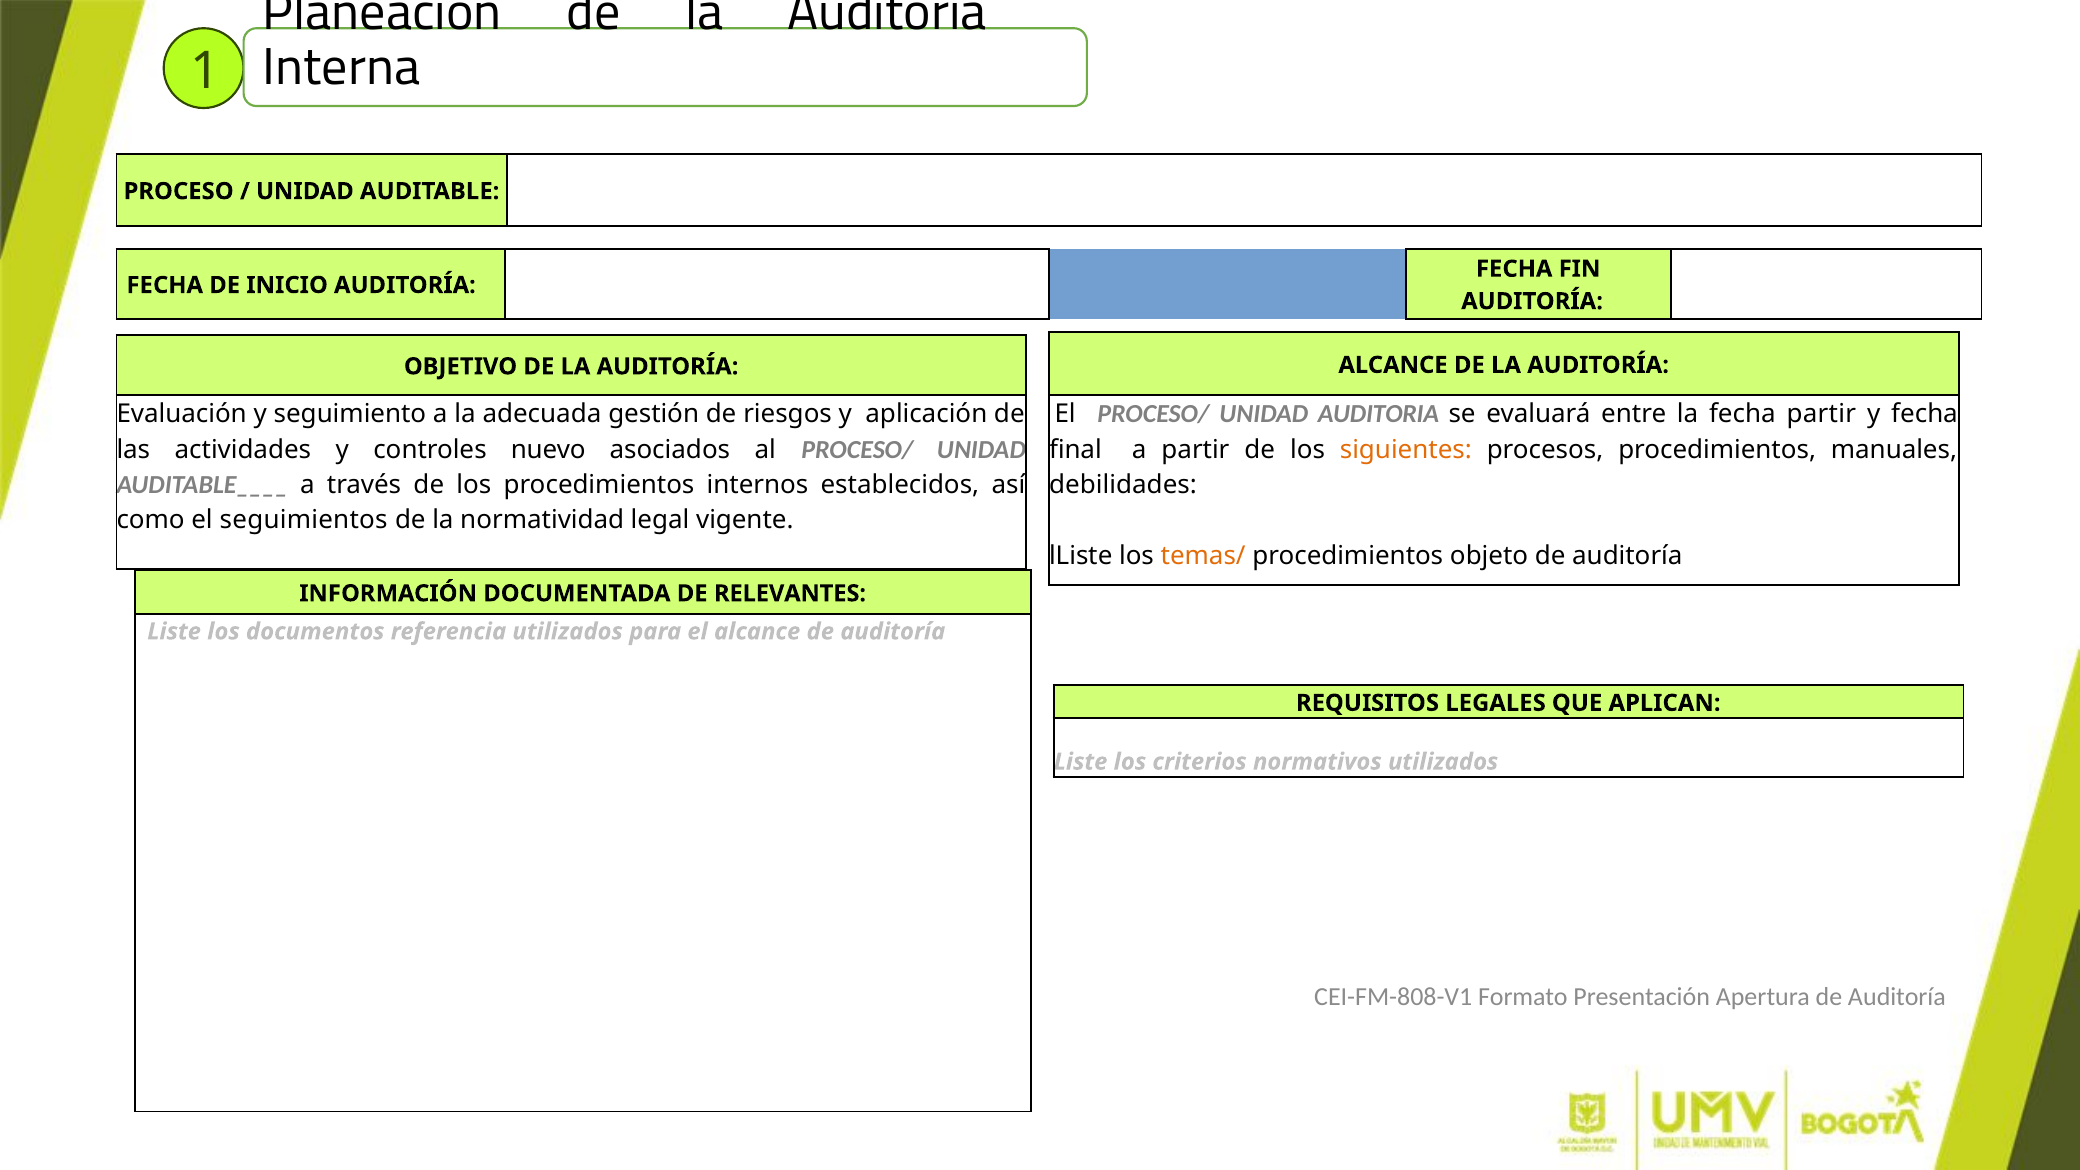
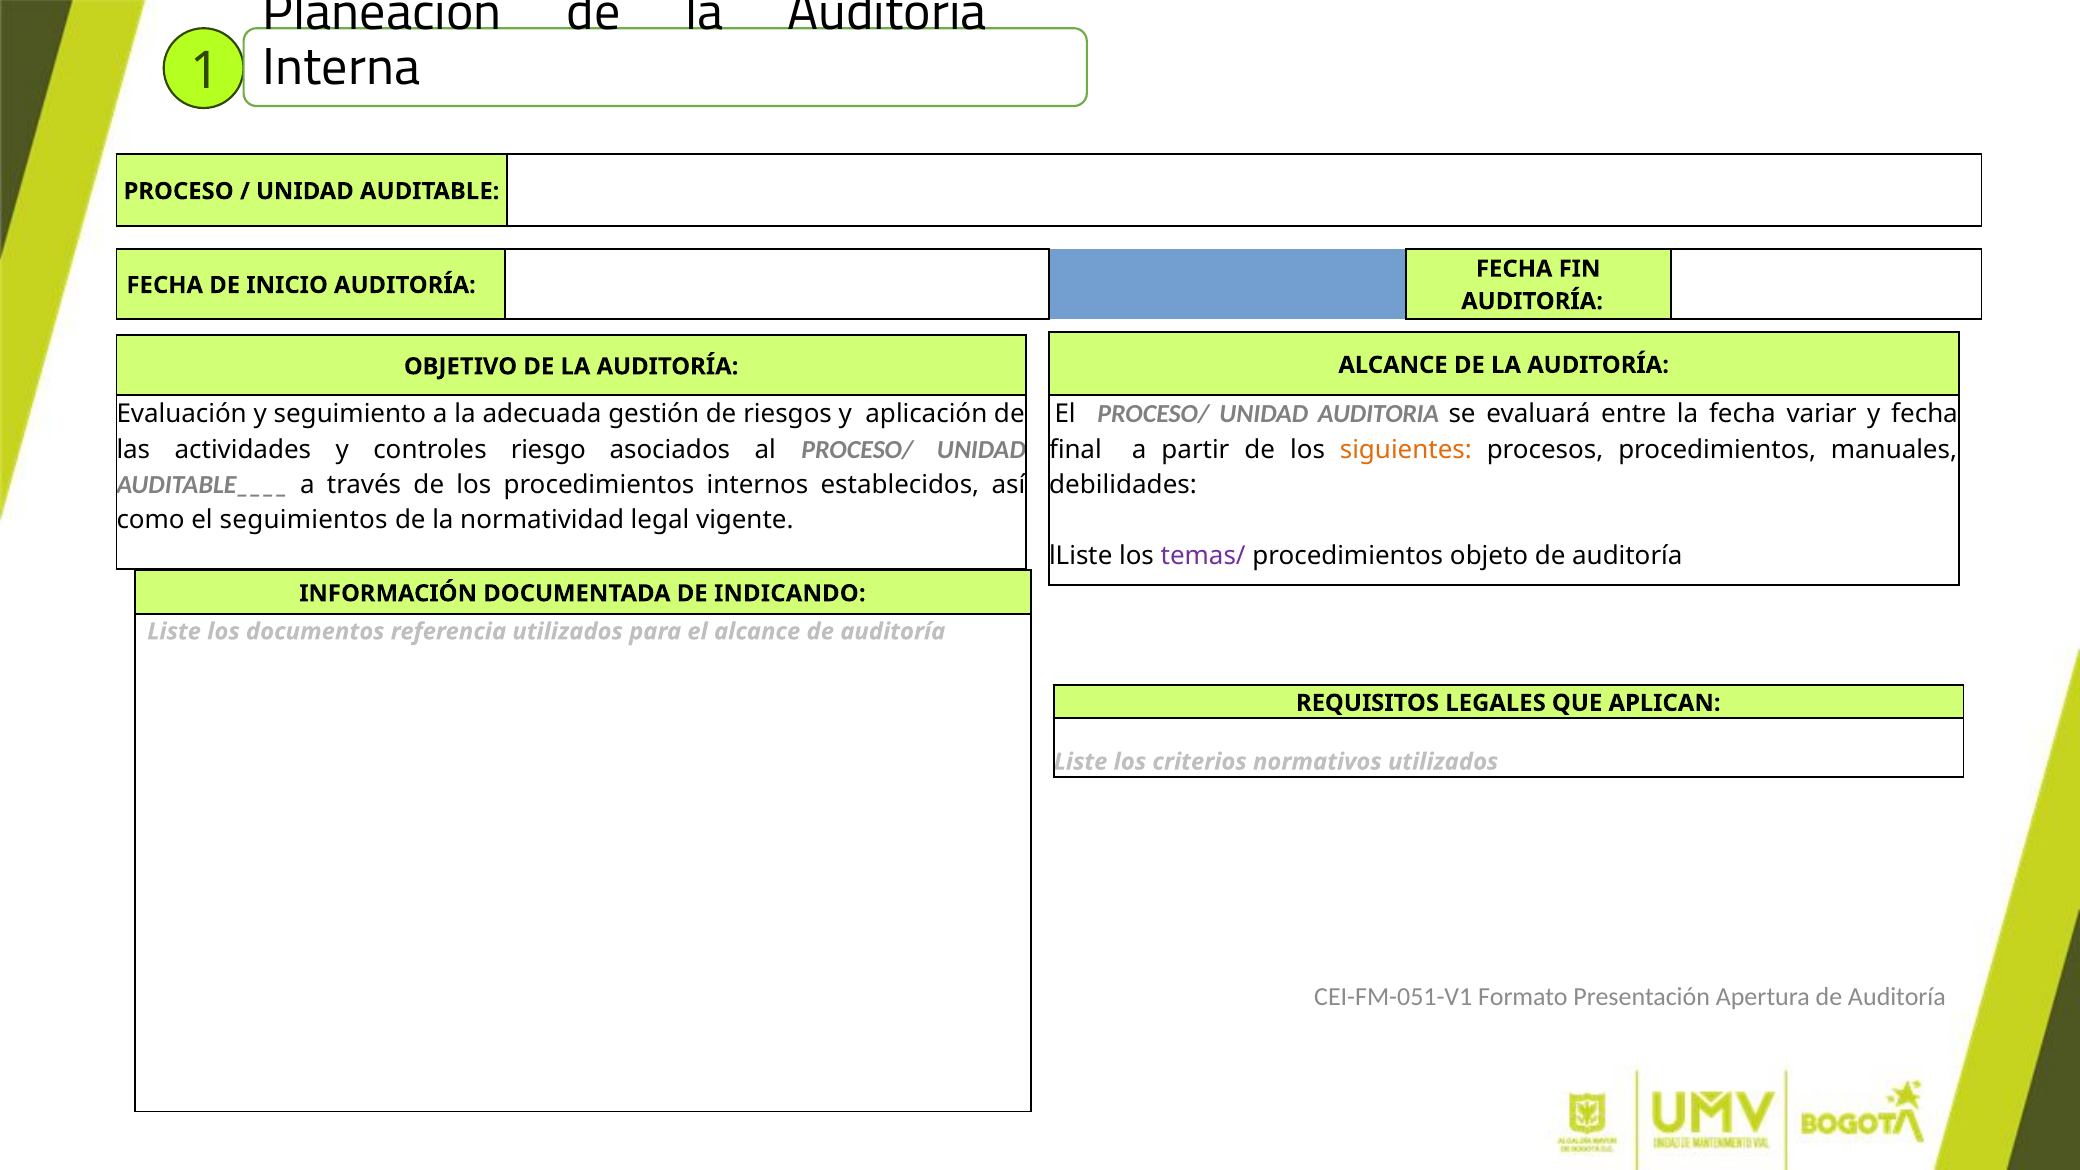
fecha partir: partir -> variar (1822, 414)
nuevo: nuevo -> riesgo (548, 450)
temas/ colour: orange -> purple (1203, 556)
RELEVANTES: RELEVANTES -> INDICANDO (790, 593)
CEI-FM-808-V1: CEI-FM-808-V1 -> CEI-FM-051-V1 (1393, 997)
